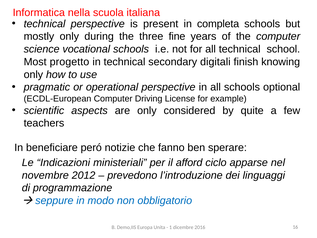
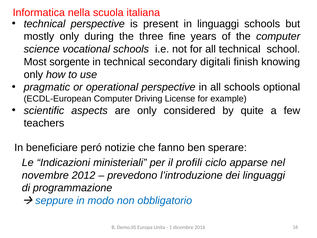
in completa: completa -> linguaggi (218, 24)
progetto: progetto -> sorgente (70, 62)
afford: afford -> profili (189, 162)
